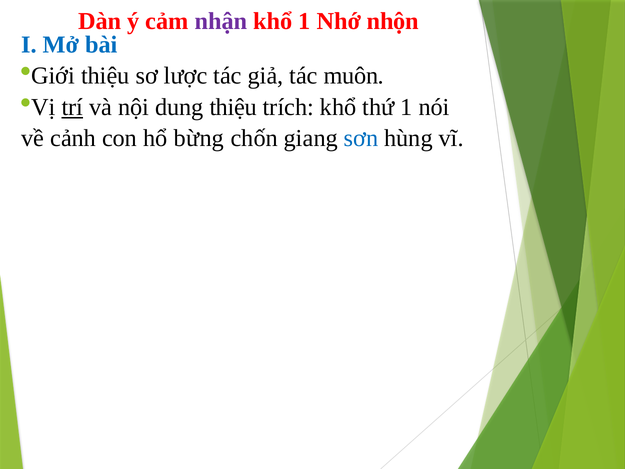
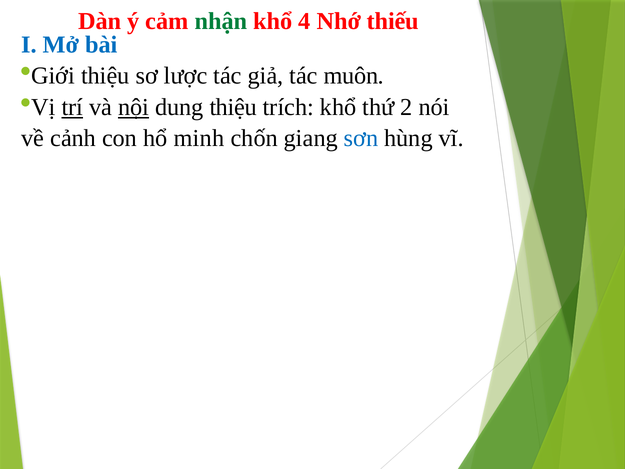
nhận colour: purple -> green (221, 21)
khổ 1: 1 -> 4 (305, 21)
nhộn: nhộn -> thiếu (393, 21)
nội underline: none -> present (134, 107)
thứ 1: 1 -> 2 (407, 107)
bừng: bừng -> minh (199, 138)
